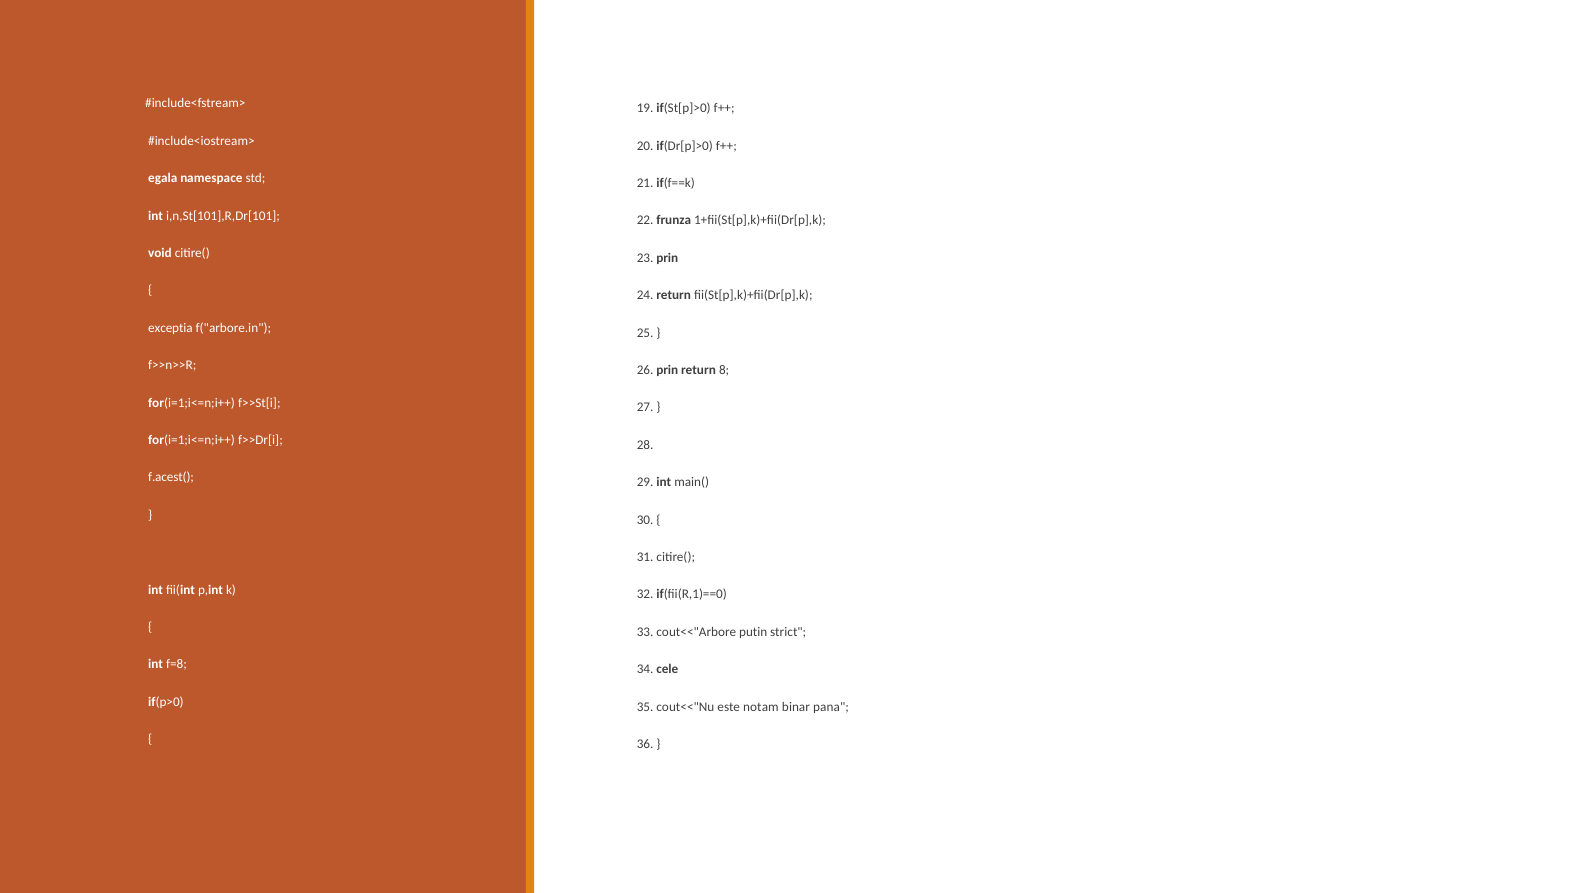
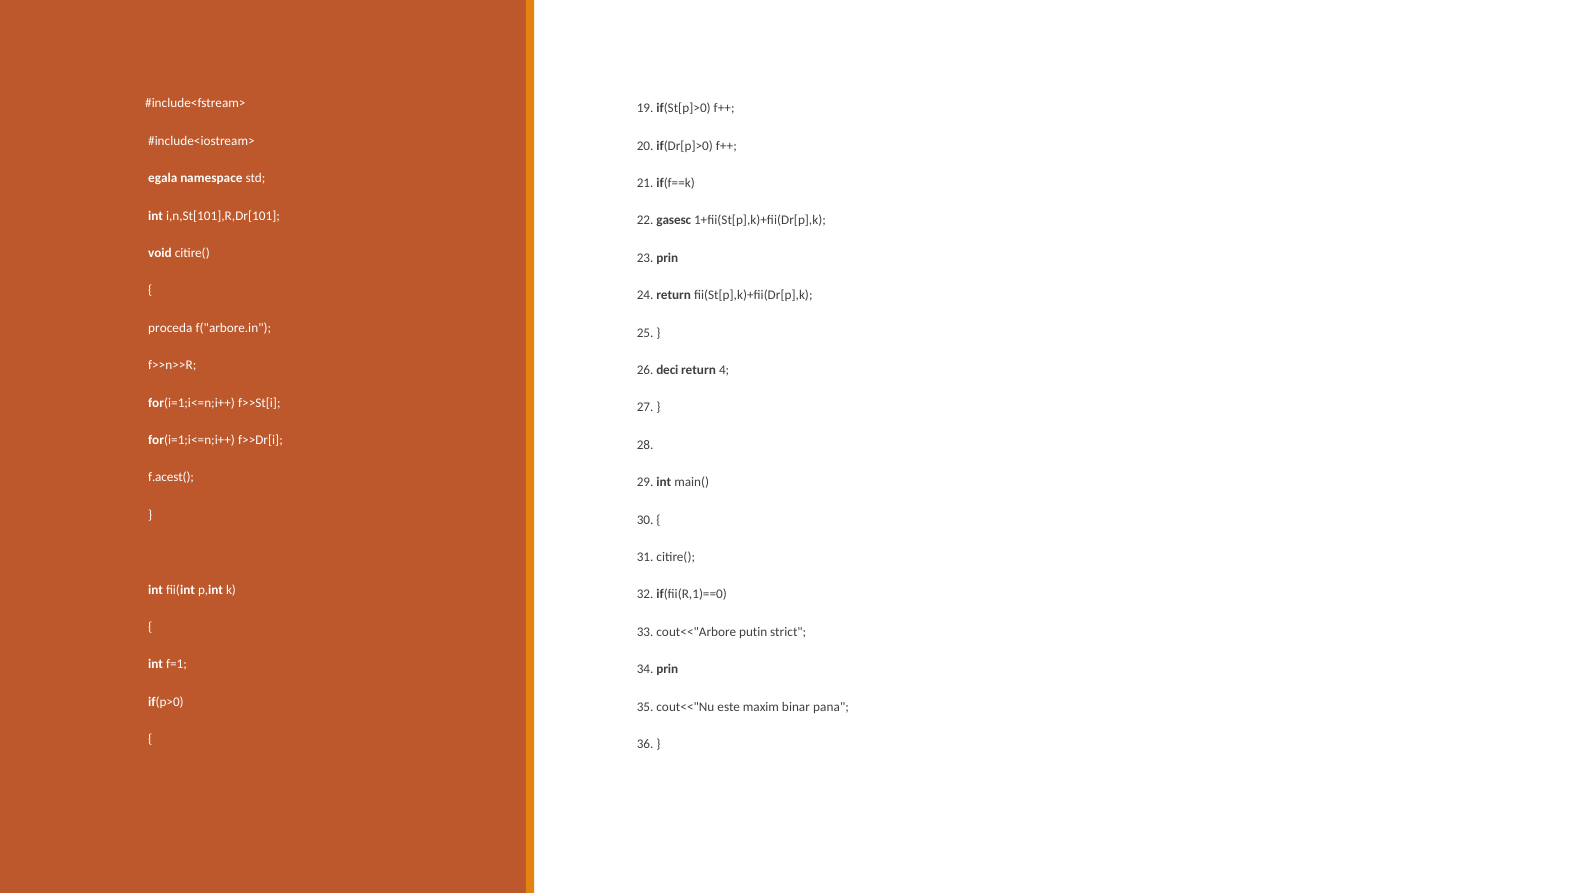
frunza: frunza -> gasesc (674, 220)
exceptia: exceptia -> proceda (170, 328)
26 prin: prin -> deci (667, 370)
8: 8 -> 4 (724, 370)
f=8: f=8 -> f=1 (176, 664)
34 cele: cele -> prin (667, 669)
notam: notam -> maxim (761, 707)
